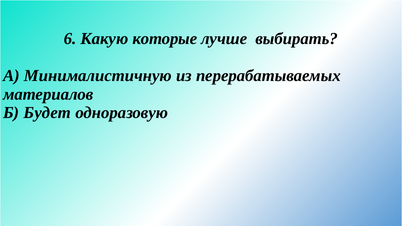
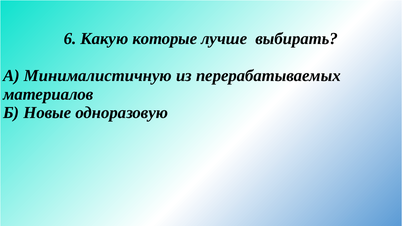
Будет: Будет -> Новые (47, 113)
